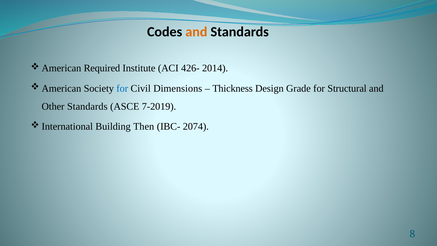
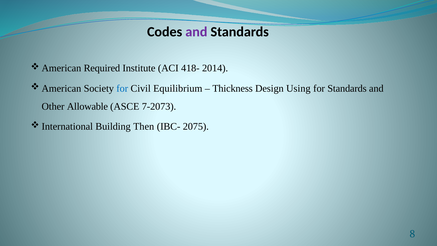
and colour: orange -> purple (196, 32)
426-: 426- -> 418- (190, 68)
Dimensions: Dimensions -> Equilibrium (178, 88)
Grade: Grade -> Using (298, 88)
for Structural: Structural -> Standards (347, 88)
Other Standards: Standards -> Allowable (87, 106)
7-2019: 7-2019 -> 7-2073 (159, 106)
2074: 2074 -> 2075 (196, 126)
